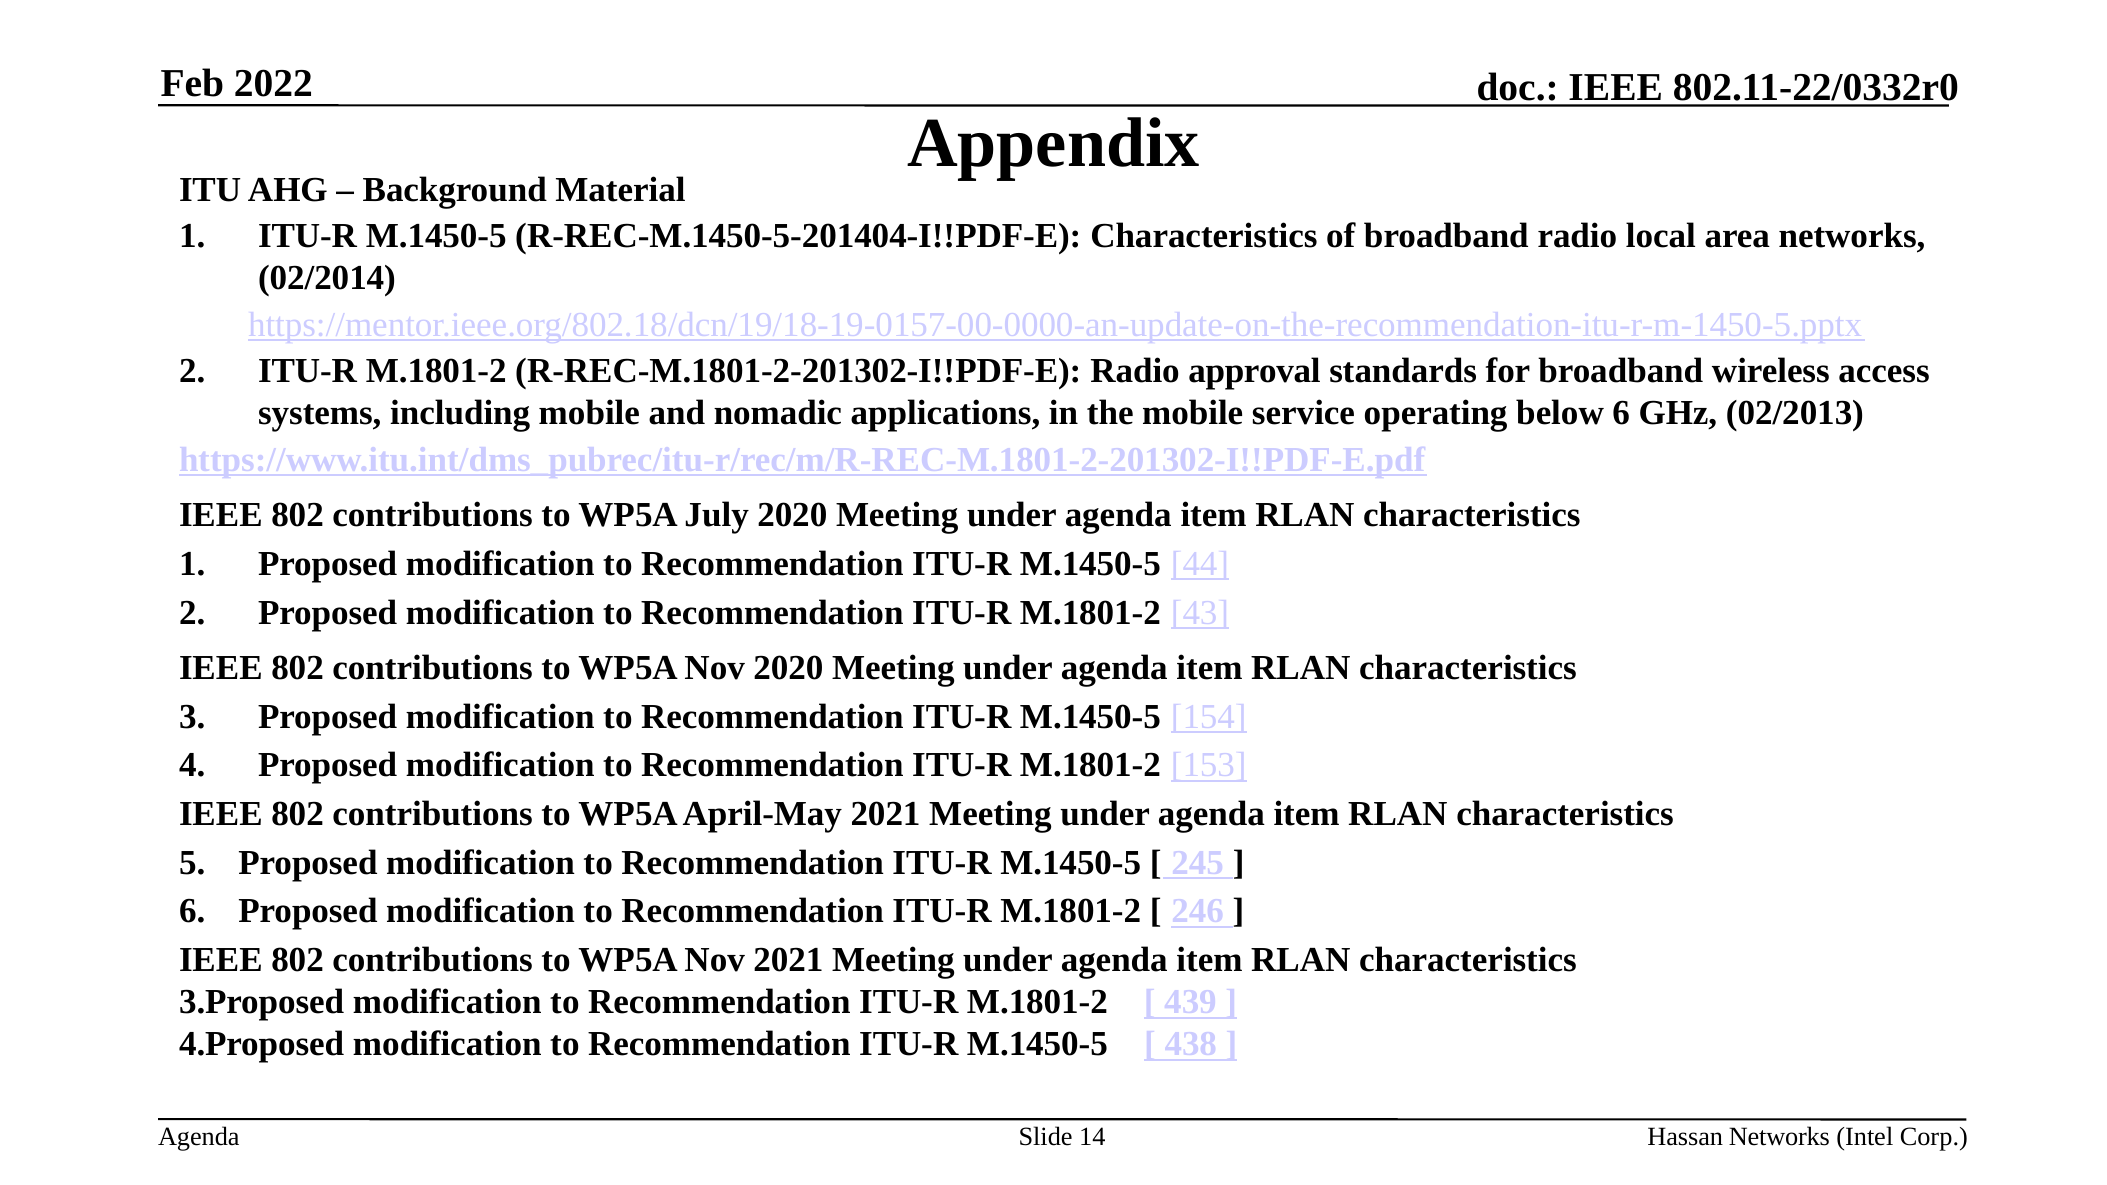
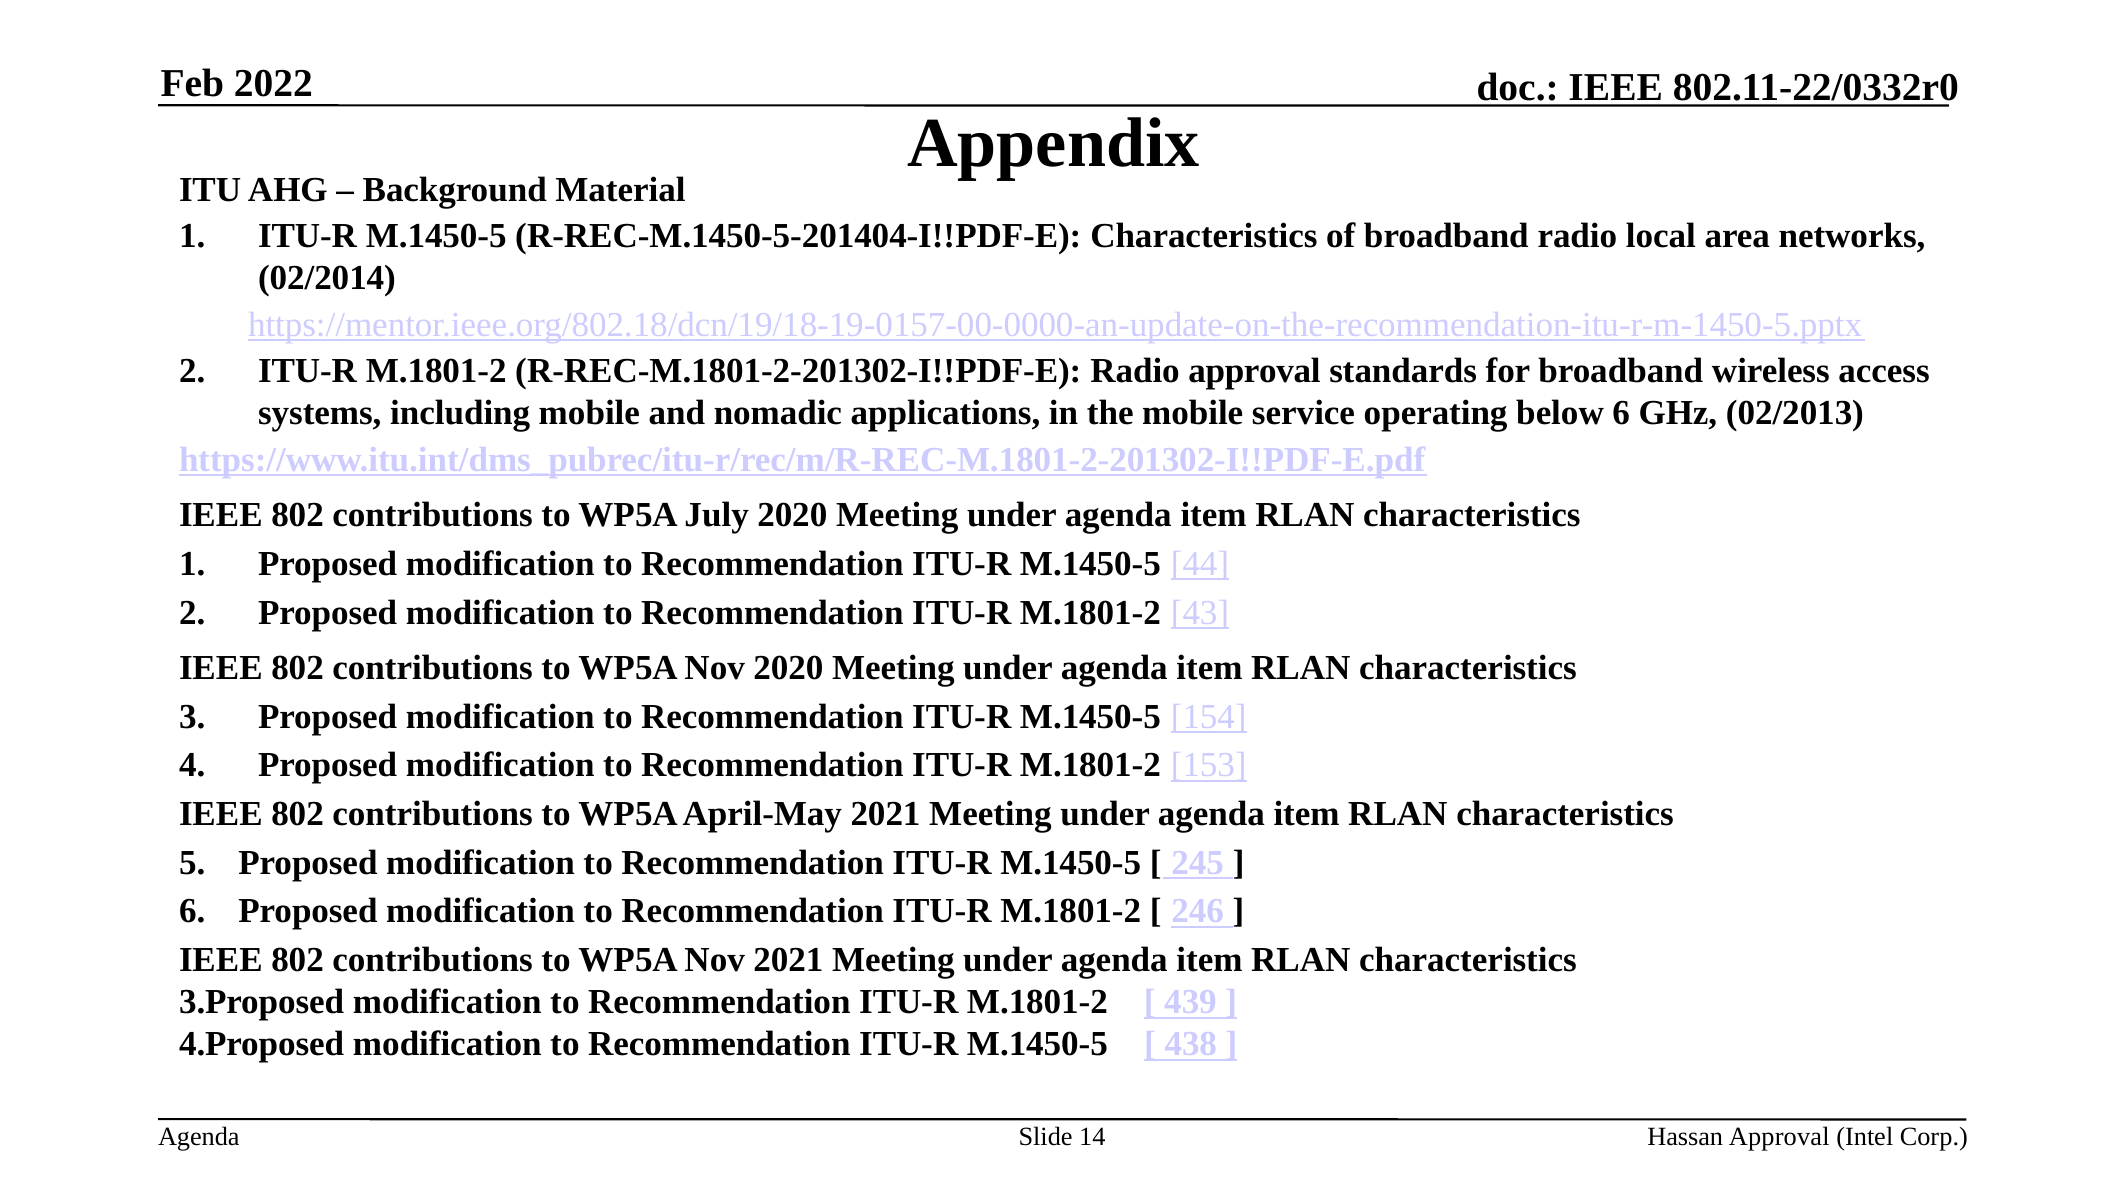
Hassan Networks: Networks -> Approval (1779, 1137)
